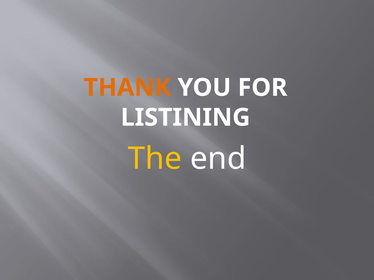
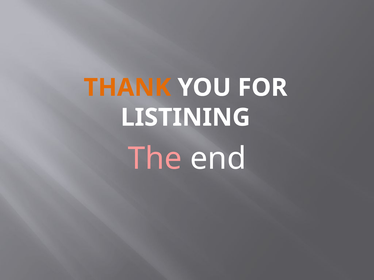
The colour: yellow -> pink (155, 159)
